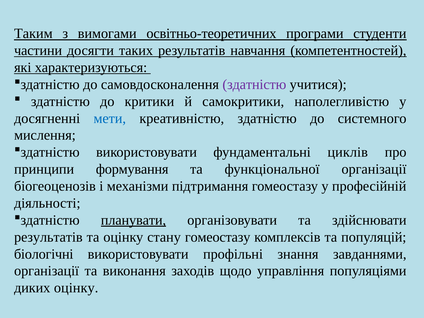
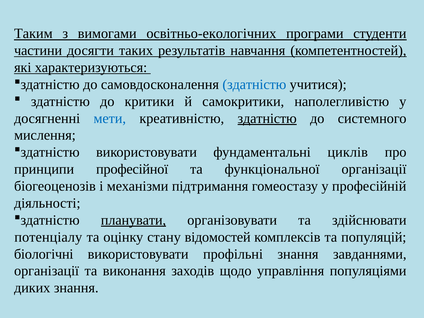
освітньо-теоретичних: освітньо-теоретичних -> освітньо-екологічних (211, 34)
здатністю colour: purple -> blue (254, 84)
здатністю underline: none -> present (267, 118)
формування: формування -> професійної (132, 169)
результатів: результатів -> потенціалу (48, 237)
стану гомеостазу: гомеостазу -> відомостей (218, 237)
диких оцінку: оцінку -> знання (76, 288)
